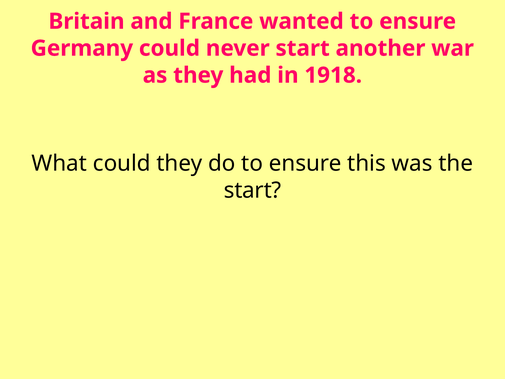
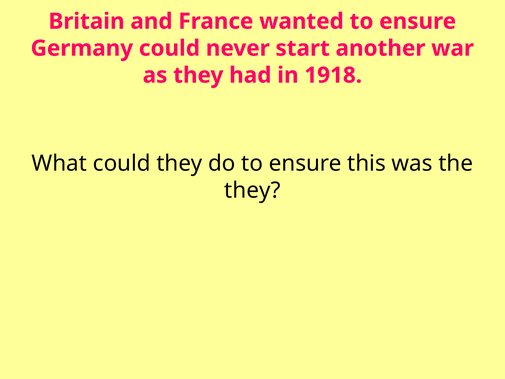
start: start -> they (252, 190)
